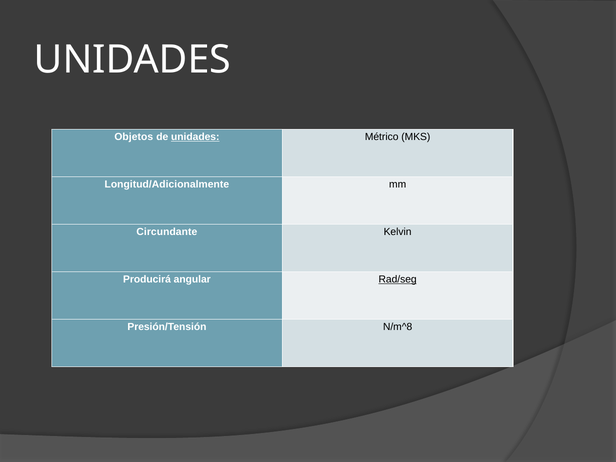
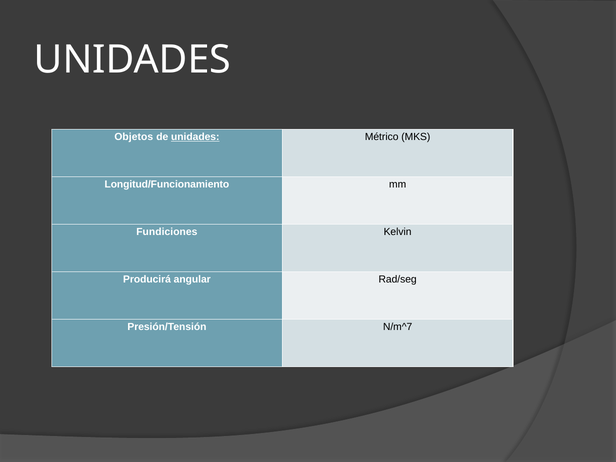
Longitud/Adicionalmente: Longitud/Adicionalmente -> Longitud/Funcionamiento (167, 184)
Circundante: Circundante -> Fundiciones (167, 232)
Rad/seg underline: present -> none (398, 279)
N/m^8: N/m^8 -> N/m^7 (398, 327)
